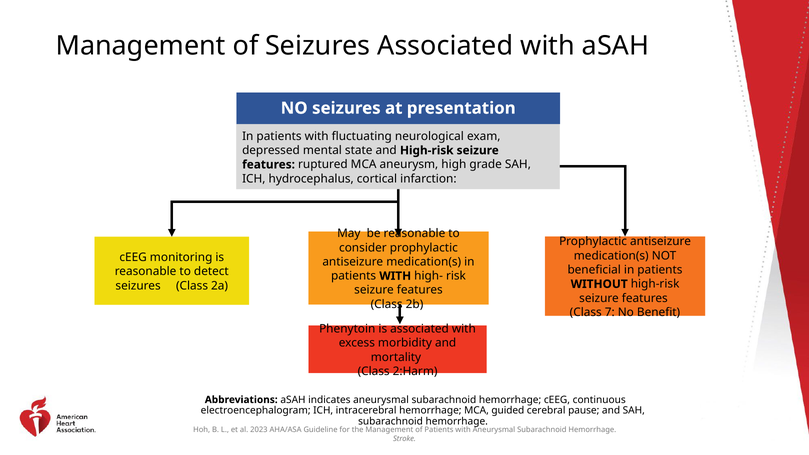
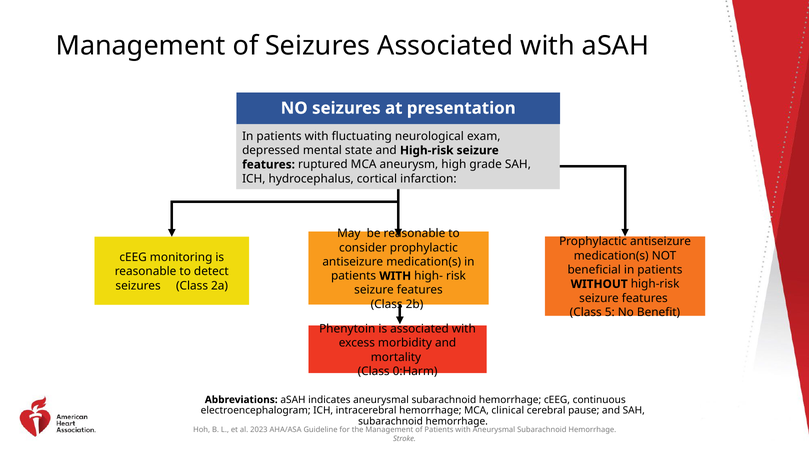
7: 7 -> 5 (610, 312)
2:Harm: 2:Harm -> 0:Harm (415, 371)
guided: guided -> clinical (508, 411)
